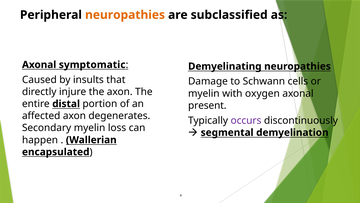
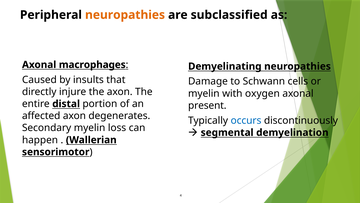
symptomatic: symptomatic -> macrophages (92, 65)
occurs colour: purple -> blue (246, 120)
encapsulated: encapsulated -> sensorimotor (56, 152)
